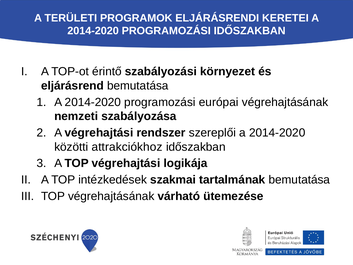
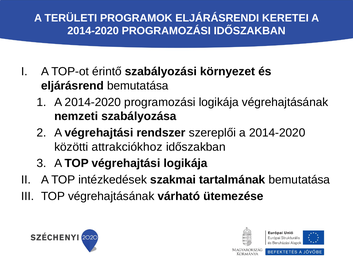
programozási európai: európai -> logikája (219, 102)
